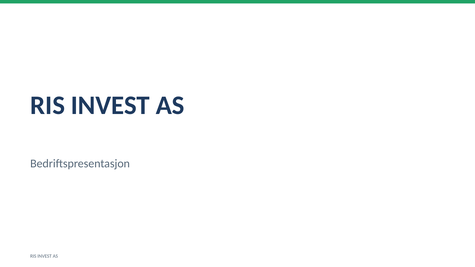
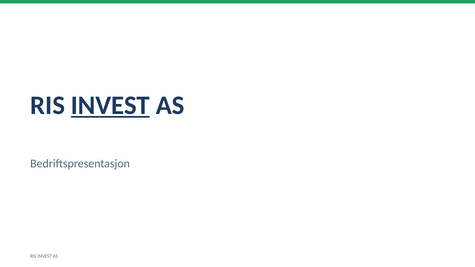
INVEST underline: none -> present (110, 105)
